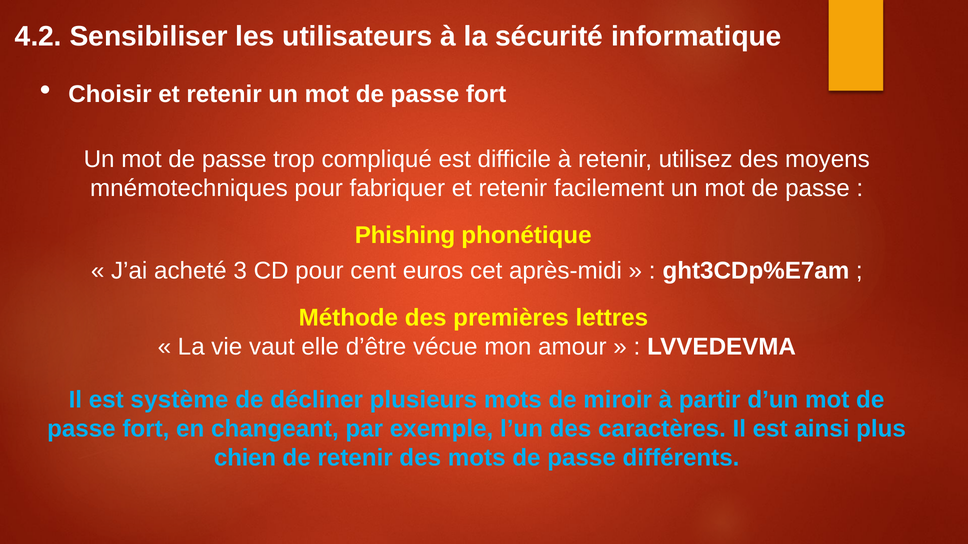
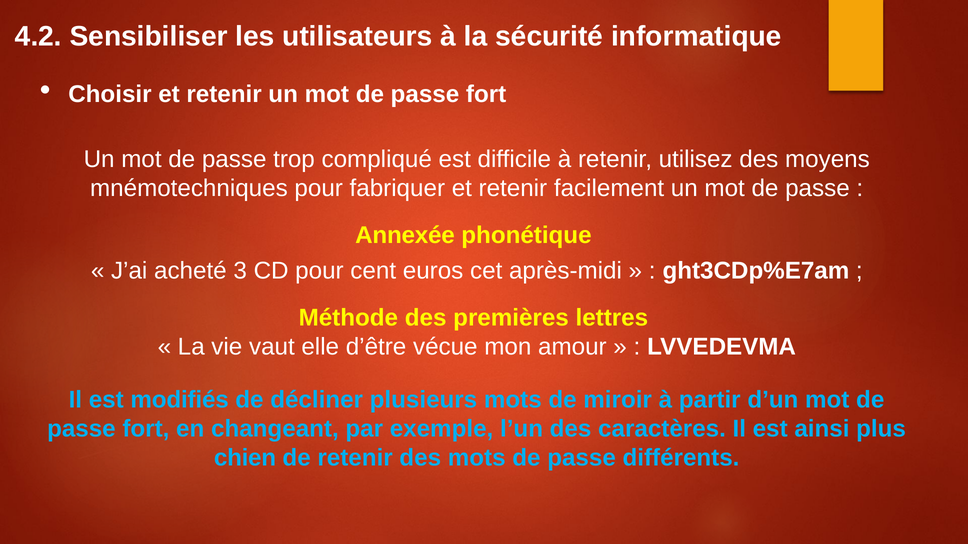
Phishing: Phishing -> Annexée (405, 236)
système: système -> modifiés (180, 400)
